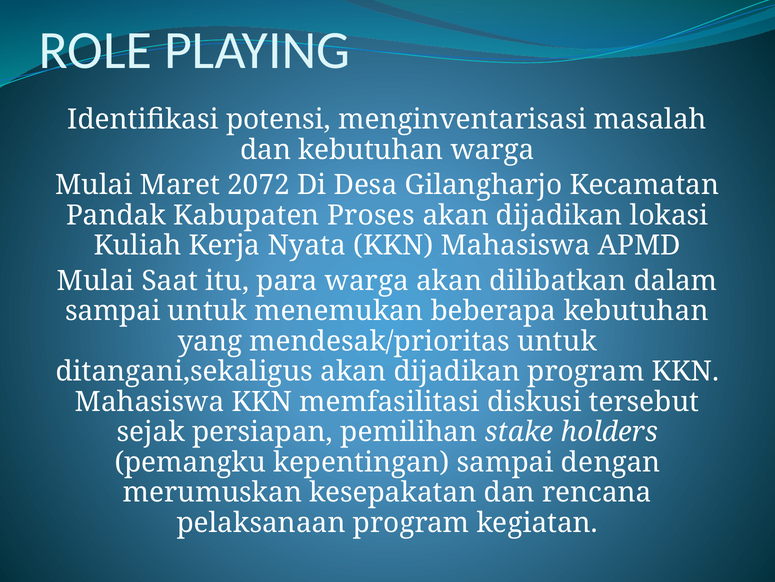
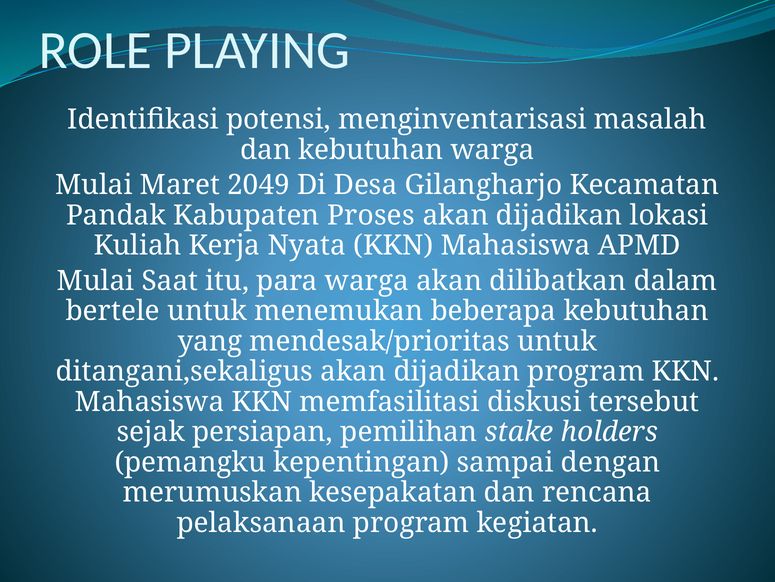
2072: 2072 -> 2049 (259, 185)
sampai: sampai -> bertele (113, 311)
